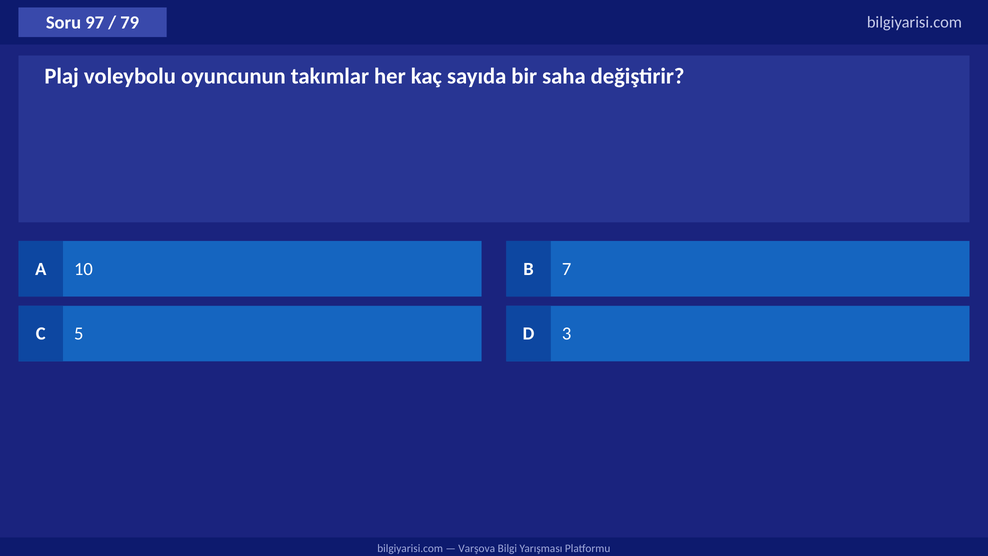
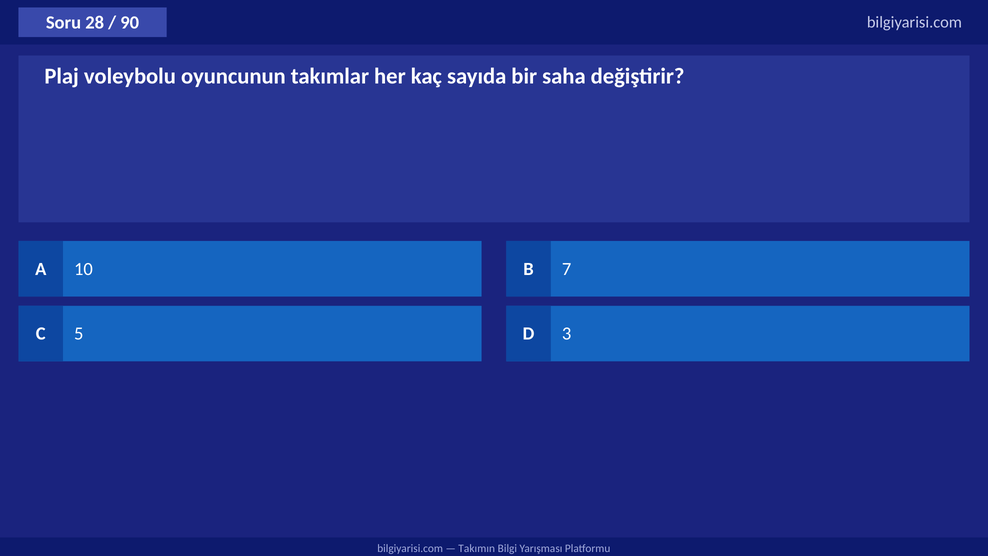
97: 97 -> 28 (95, 23)
79: 79 -> 90 (130, 23)
Varşova: Varşova -> Takımın (477, 548)
